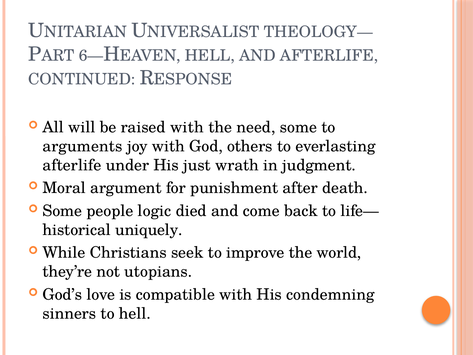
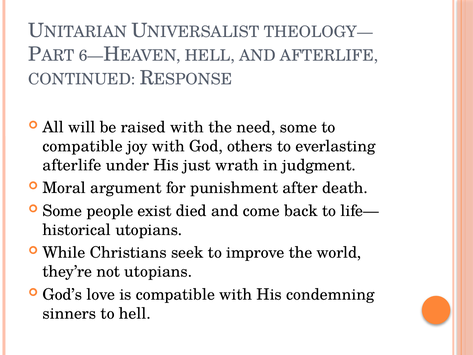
arguments: arguments -> compatible (83, 146)
logic: logic -> exist (155, 211)
uniquely: uniquely -> utopians (149, 230)
